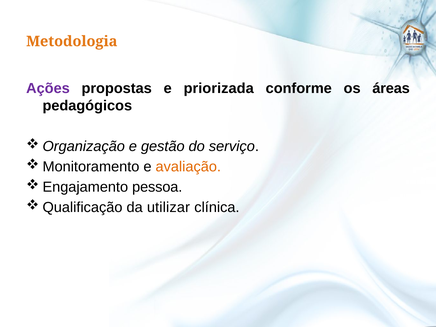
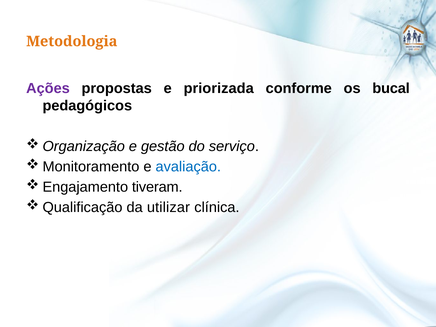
áreas: áreas -> bucal (391, 88)
avaliação colour: orange -> blue (188, 167)
pessoa: pessoa -> tiveram (157, 187)
